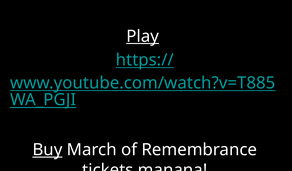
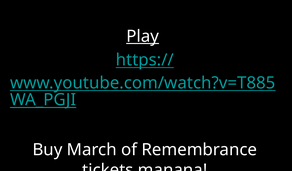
Buy underline: present -> none (47, 150)
